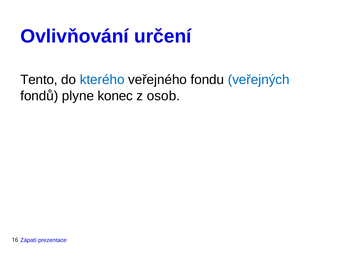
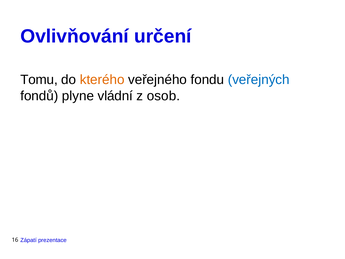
Tento: Tento -> Tomu (39, 80)
kterého colour: blue -> orange (102, 80)
konec: konec -> vládní (115, 96)
